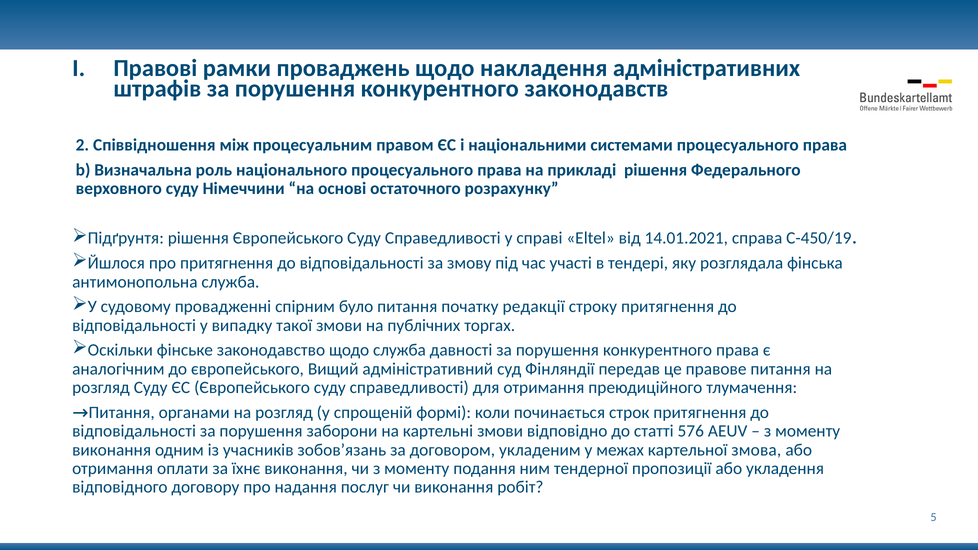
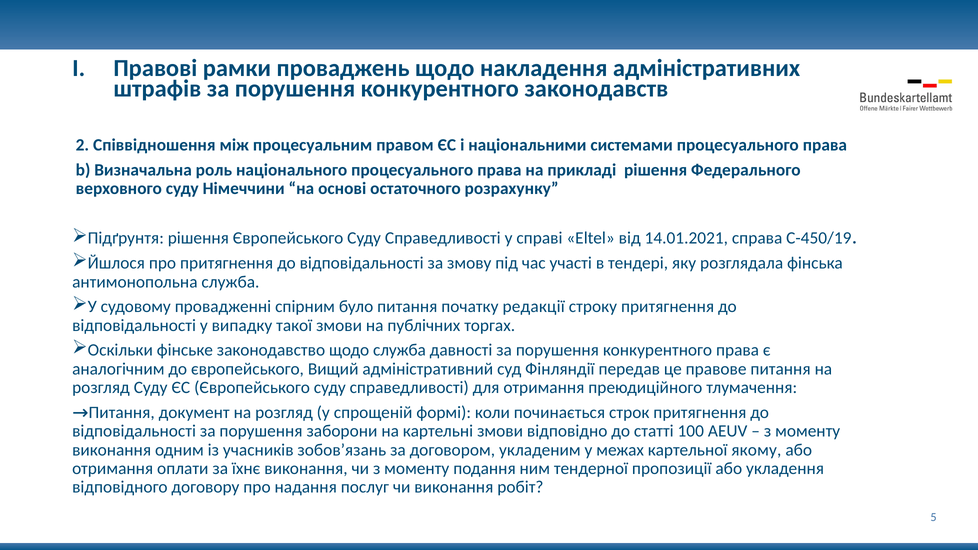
органами: органами -> документ (194, 413)
576: 576 -> 100 (691, 431)
змова: змова -> якому (756, 450)
